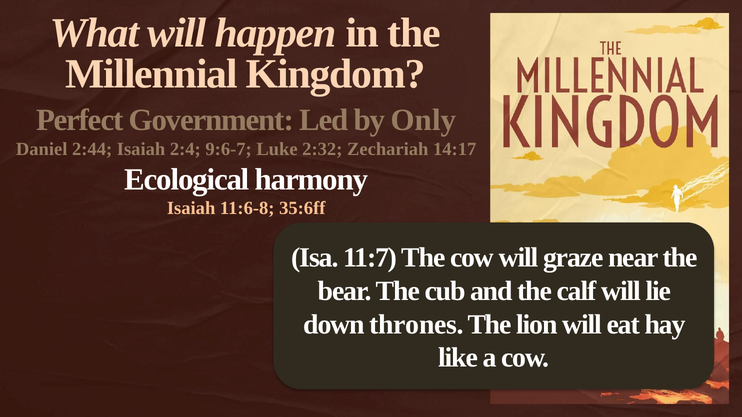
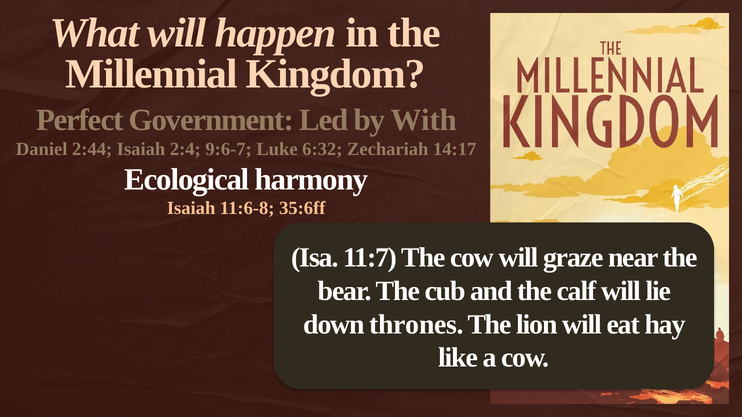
Only: Only -> With (424, 120)
2:32: 2:32 -> 6:32 (322, 149)
